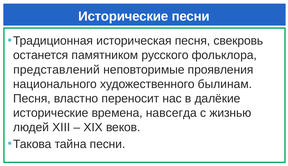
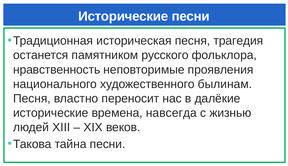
свекровь: свекровь -> трагедия (238, 41)
представлений: представлений -> нравственность (57, 70)
